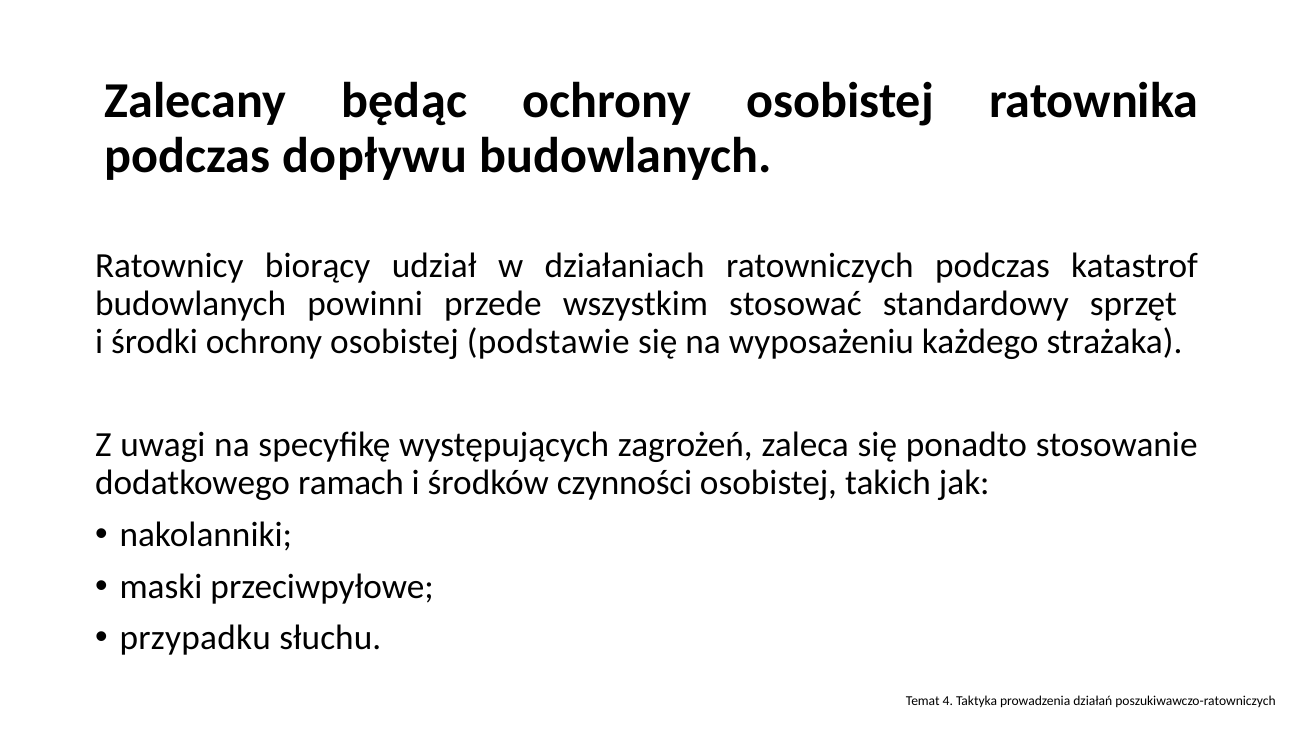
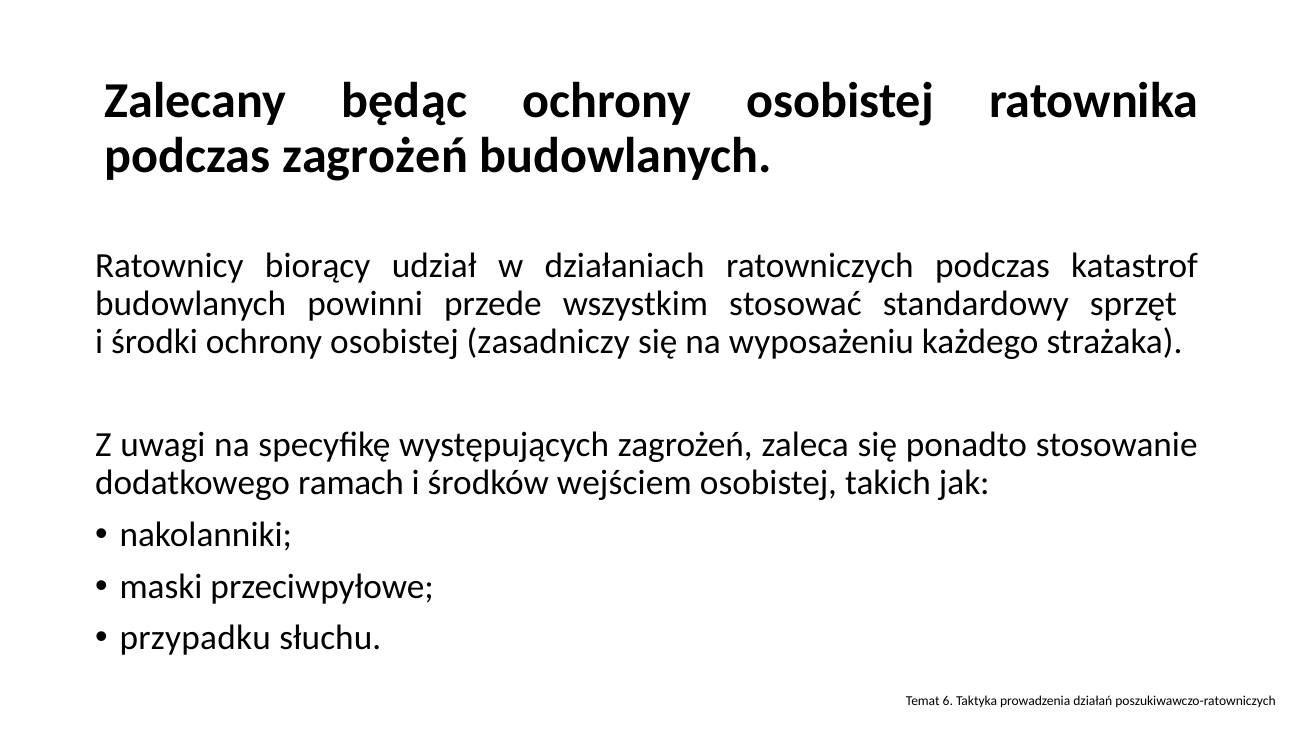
podczas dopływu: dopływu -> zagrożeń (375, 156)
podstawie: podstawie -> zasadniczy (548, 342)
czynności: czynności -> wejściem (624, 483)
4: 4 -> 6 (948, 701)
